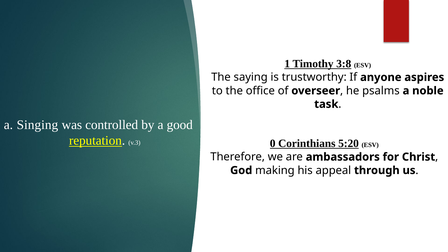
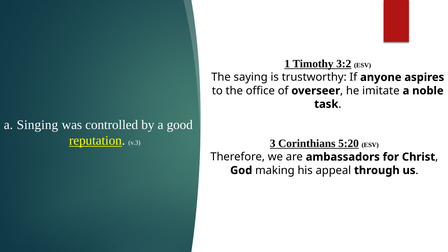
3:8: 3:8 -> 3:2 (344, 64)
psalms: psalms -> imitate (381, 91)
0: 0 -> 3 (273, 143)
